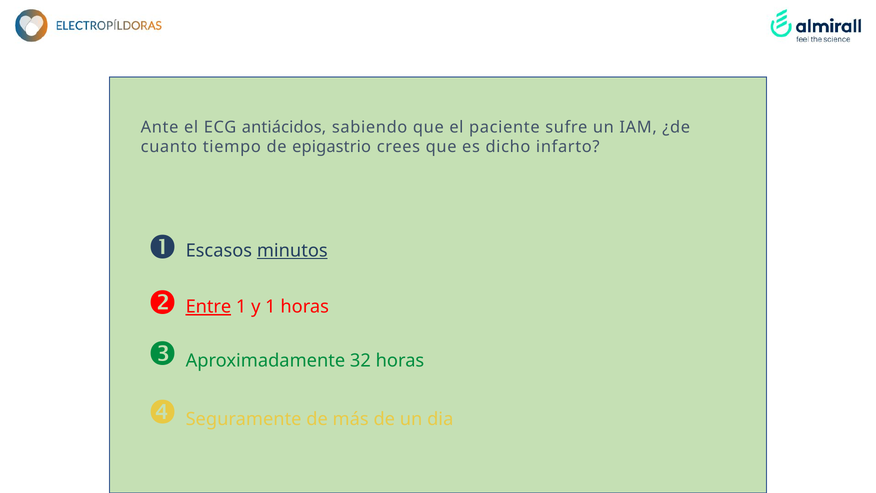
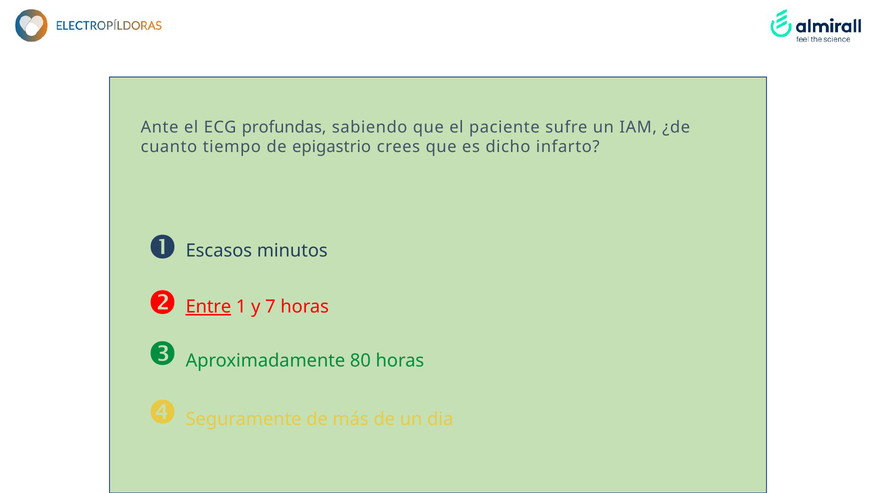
antiácidos: antiácidos -> profundas (284, 127)
minutos underline: present -> none (292, 251)
y 1: 1 -> 7 (270, 307)
32: 32 -> 80 (360, 361)
